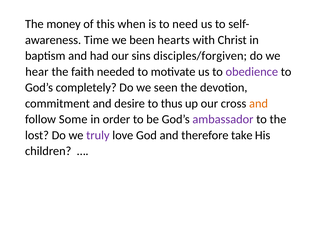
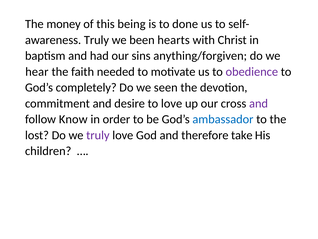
when: when -> being (132, 24)
need: need -> done (185, 24)
Time: Time -> Truly (96, 40)
disciples/forgiven: disciples/forgiven -> anything/forgiven (200, 56)
to thus: thus -> love (172, 103)
and colour: orange -> purple (259, 103)
Some: Some -> Know (73, 119)
ambassador colour: purple -> blue (223, 119)
